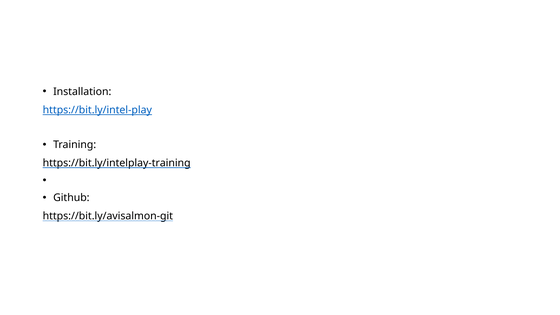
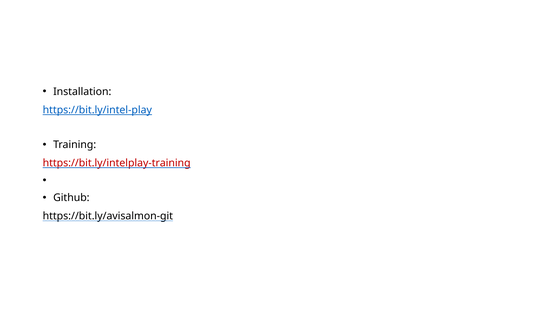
https://bit.ly/intelplay-training colour: black -> red (117, 163)
